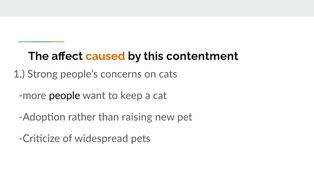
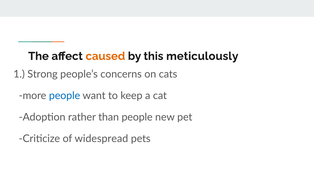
contentment: contentment -> meticulously (202, 56)
people colour: black -> blue (65, 95)
than raising: raising -> people (137, 117)
